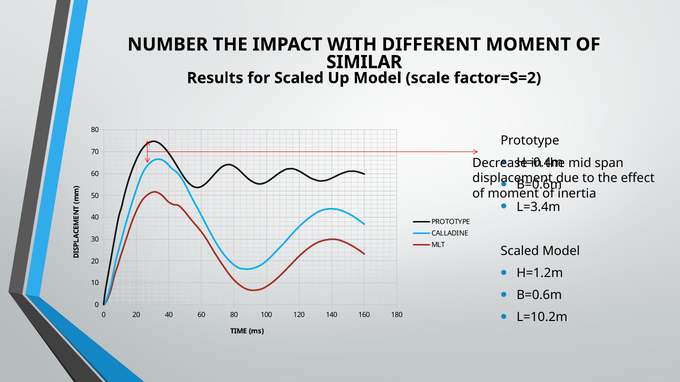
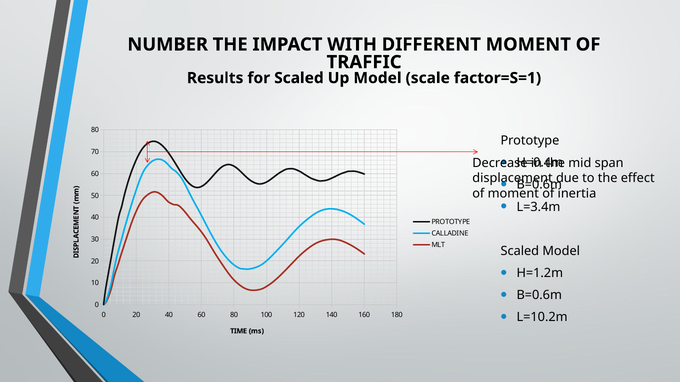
SIMILAR: SIMILAR -> TRAFFIC (364, 62)
factor=S=2: factor=S=2 -> factor=S=1 (498, 78)
